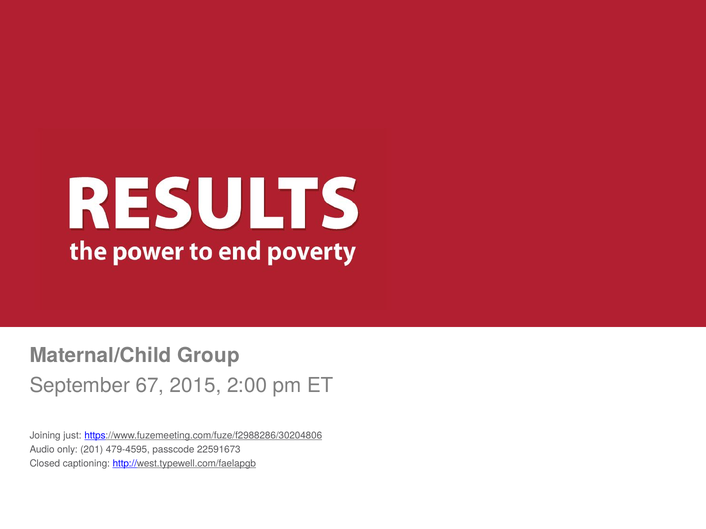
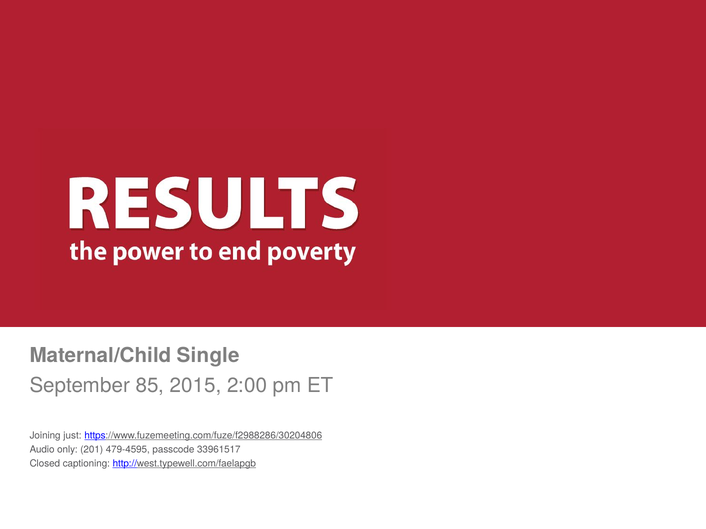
Group: Group -> Single (208, 356)
67: 67 -> 85 (150, 386)
22591673: 22591673 -> 33961517 (219, 450)
